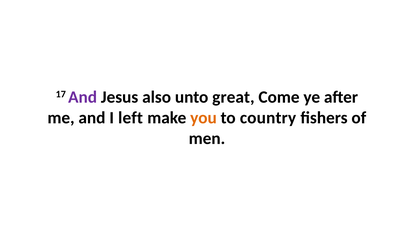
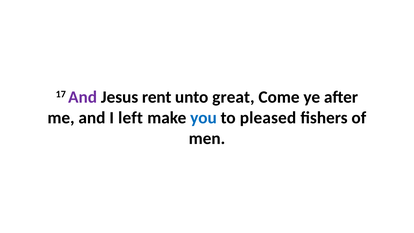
also: also -> rent (157, 97)
you colour: orange -> blue (203, 118)
country: country -> pleased (268, 118)
